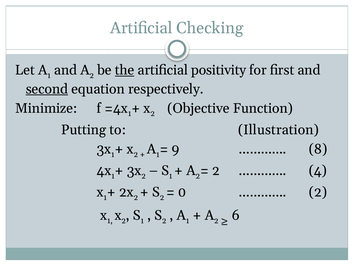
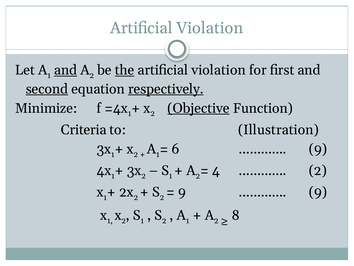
Checking: Checking -> Violation (210, 28)
and underline: none -> present (66, 70)
positivity: positivity -> violation (219, 70)
respectively underline: none -> present (166, 89)
Objective underline: none -> present (198, 108)
Putting: Putting -> Criteria (84, 130)
9: 9 -> 6 (176, 149)
8: 8 -> 9 (318, 149)
2: 2 -> 4 (216, 170)
4: 4 -> 2 (318, 170)
0: 0 -> 9 (182, 192)
2: 2 -> 9 (318, 192)
6: 6 -> 8 (236, 215)
